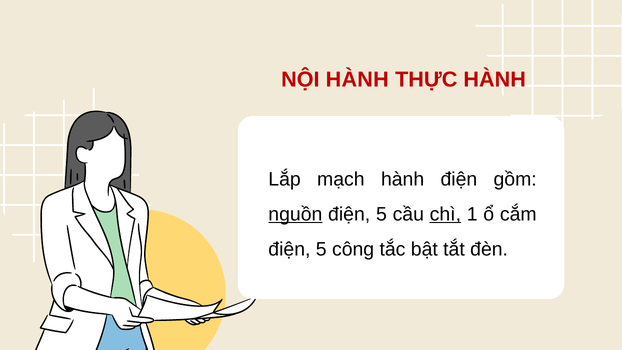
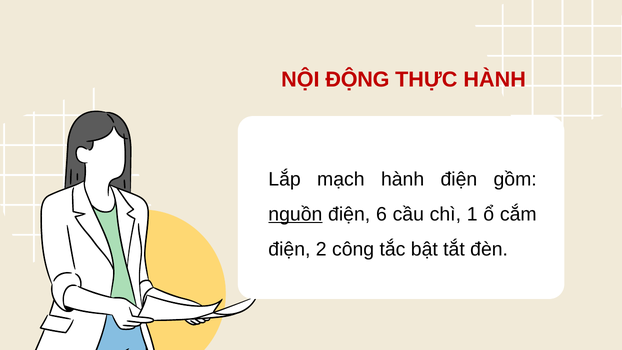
NỘI HÀNH: HÀNH -> ĐỘNG (357, 79)
5: 5 -> 6 (381, 214)
chì underline: present -> none (445, 214)
5: 5 -> 2 (321, 249)
